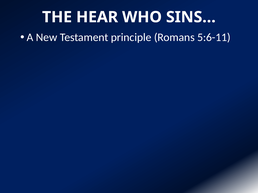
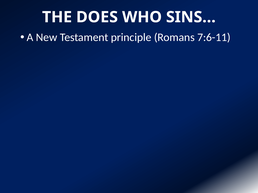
HEAR: HEAR -> DOES (97, 17)
5:6-11: 5:6-11 -> 7:6-11 (214, 37)
